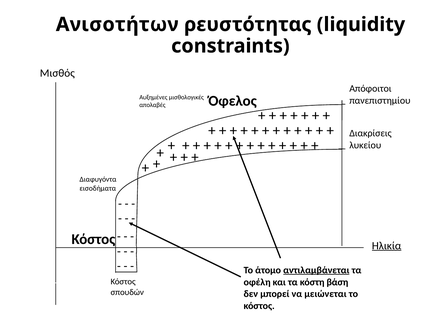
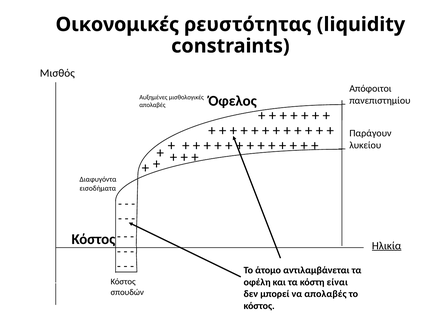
Ανισοτήτων: Ανισοτήτων -> Οικονομικές (117, 24)
Διακρίσεις: Διακρίσεις -> Παράγουν (370, 133)
αντιλαμβάνεται underline: present -> none (316, 270)
βάση: βάση -> είναι (337, 282)
να μειώνεται: μειώνεται -> απολαβές (325, 294)
